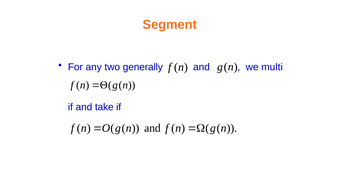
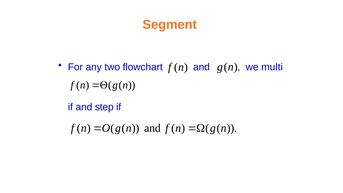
generally: generally -> flowchart (143, 67)
take: take -> step (104, 107)
